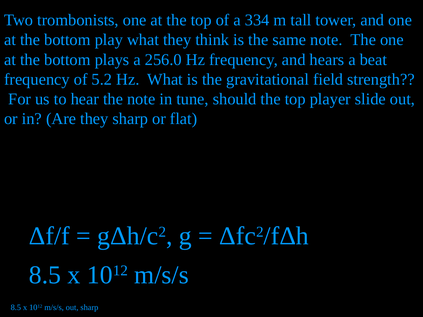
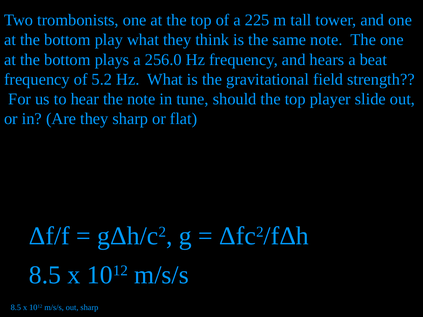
334: 334 -> 225 (257, 20)
